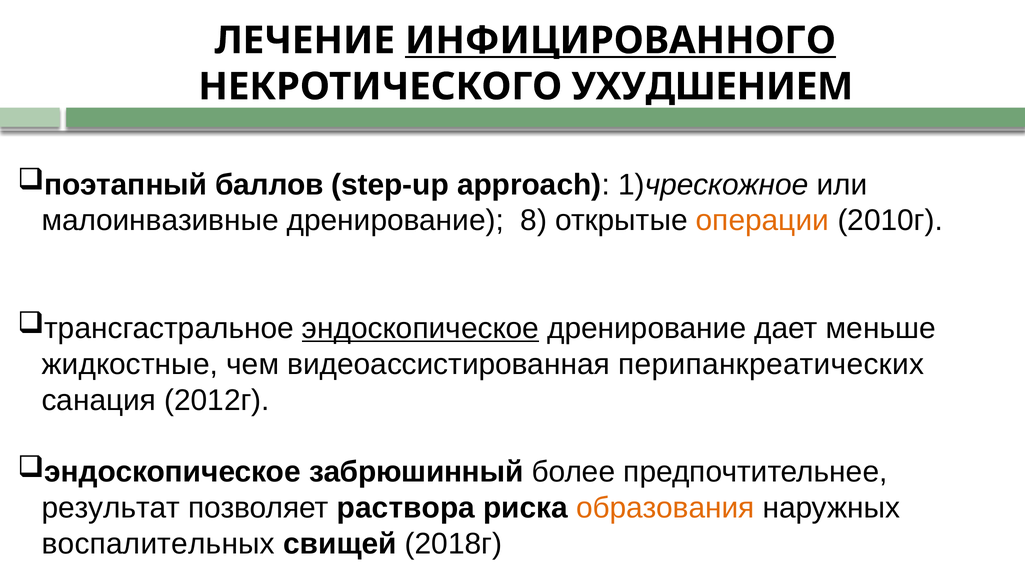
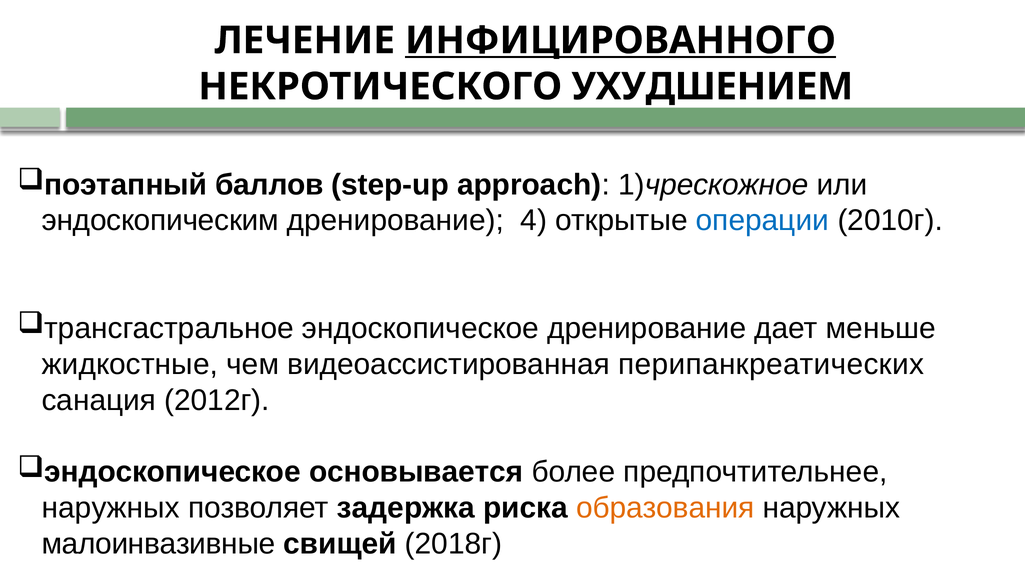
малоинвазивные: малоинвазивные -> эндоскопическим (160, 220)
8: 8 -> 4 (534, 220)
операции colour: orange -> blue (762, 220)
эндоскопическое underline: present -> none (420, 328)
забрюшинный: забрюшинный -> основывается (416, 472)
результат: результат -> наружных (111, 508)
раствора: раствора -> задержка (406, 508)
воспалительных: воспалительных -> малоинвазивные (158, 543)
